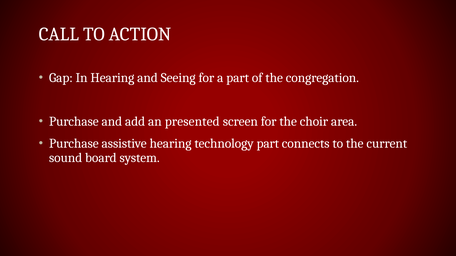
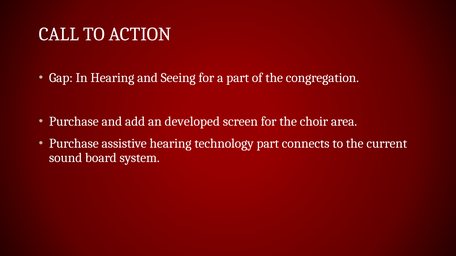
presented: presented -> developed (192, 122)
